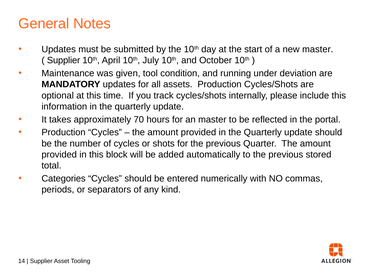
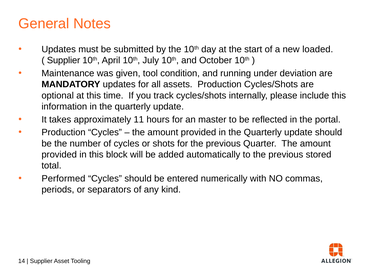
new master: master -> loaded (318, 49)
70: 70 -> 11 (139, 119)
Categories: Categories -> Performed (63, 178)
